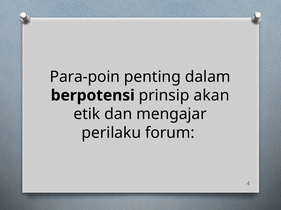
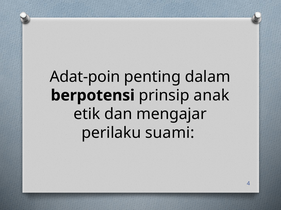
Para-poin: Para-poin -> Adat-poin (85, 77)
akan: akan -> anak (211, 96)
forum: forum -> suami (170, 133)
